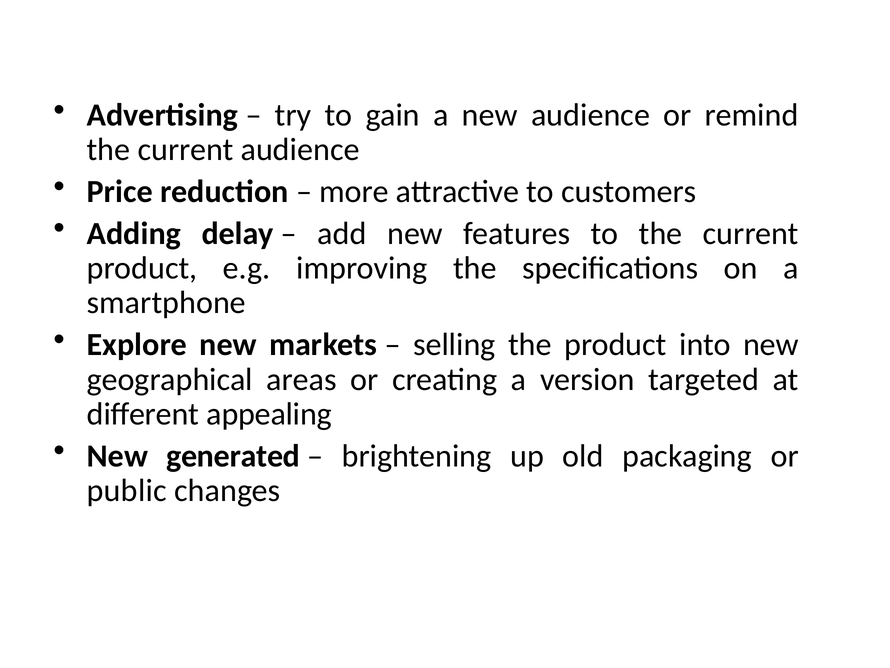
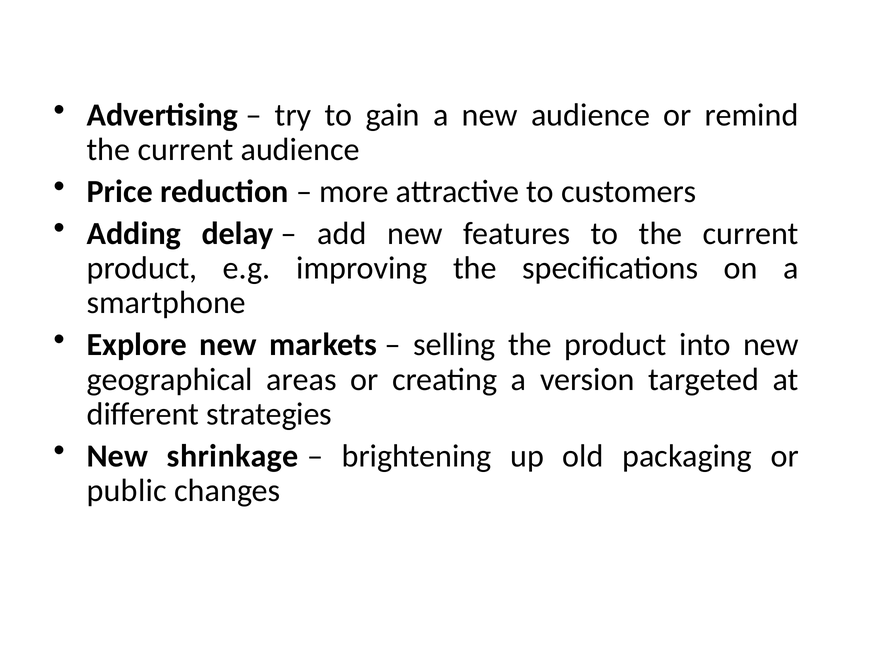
appealing: appealing -> strategies (269, 414)
generated: generated -> shrinkage (233, 456)
